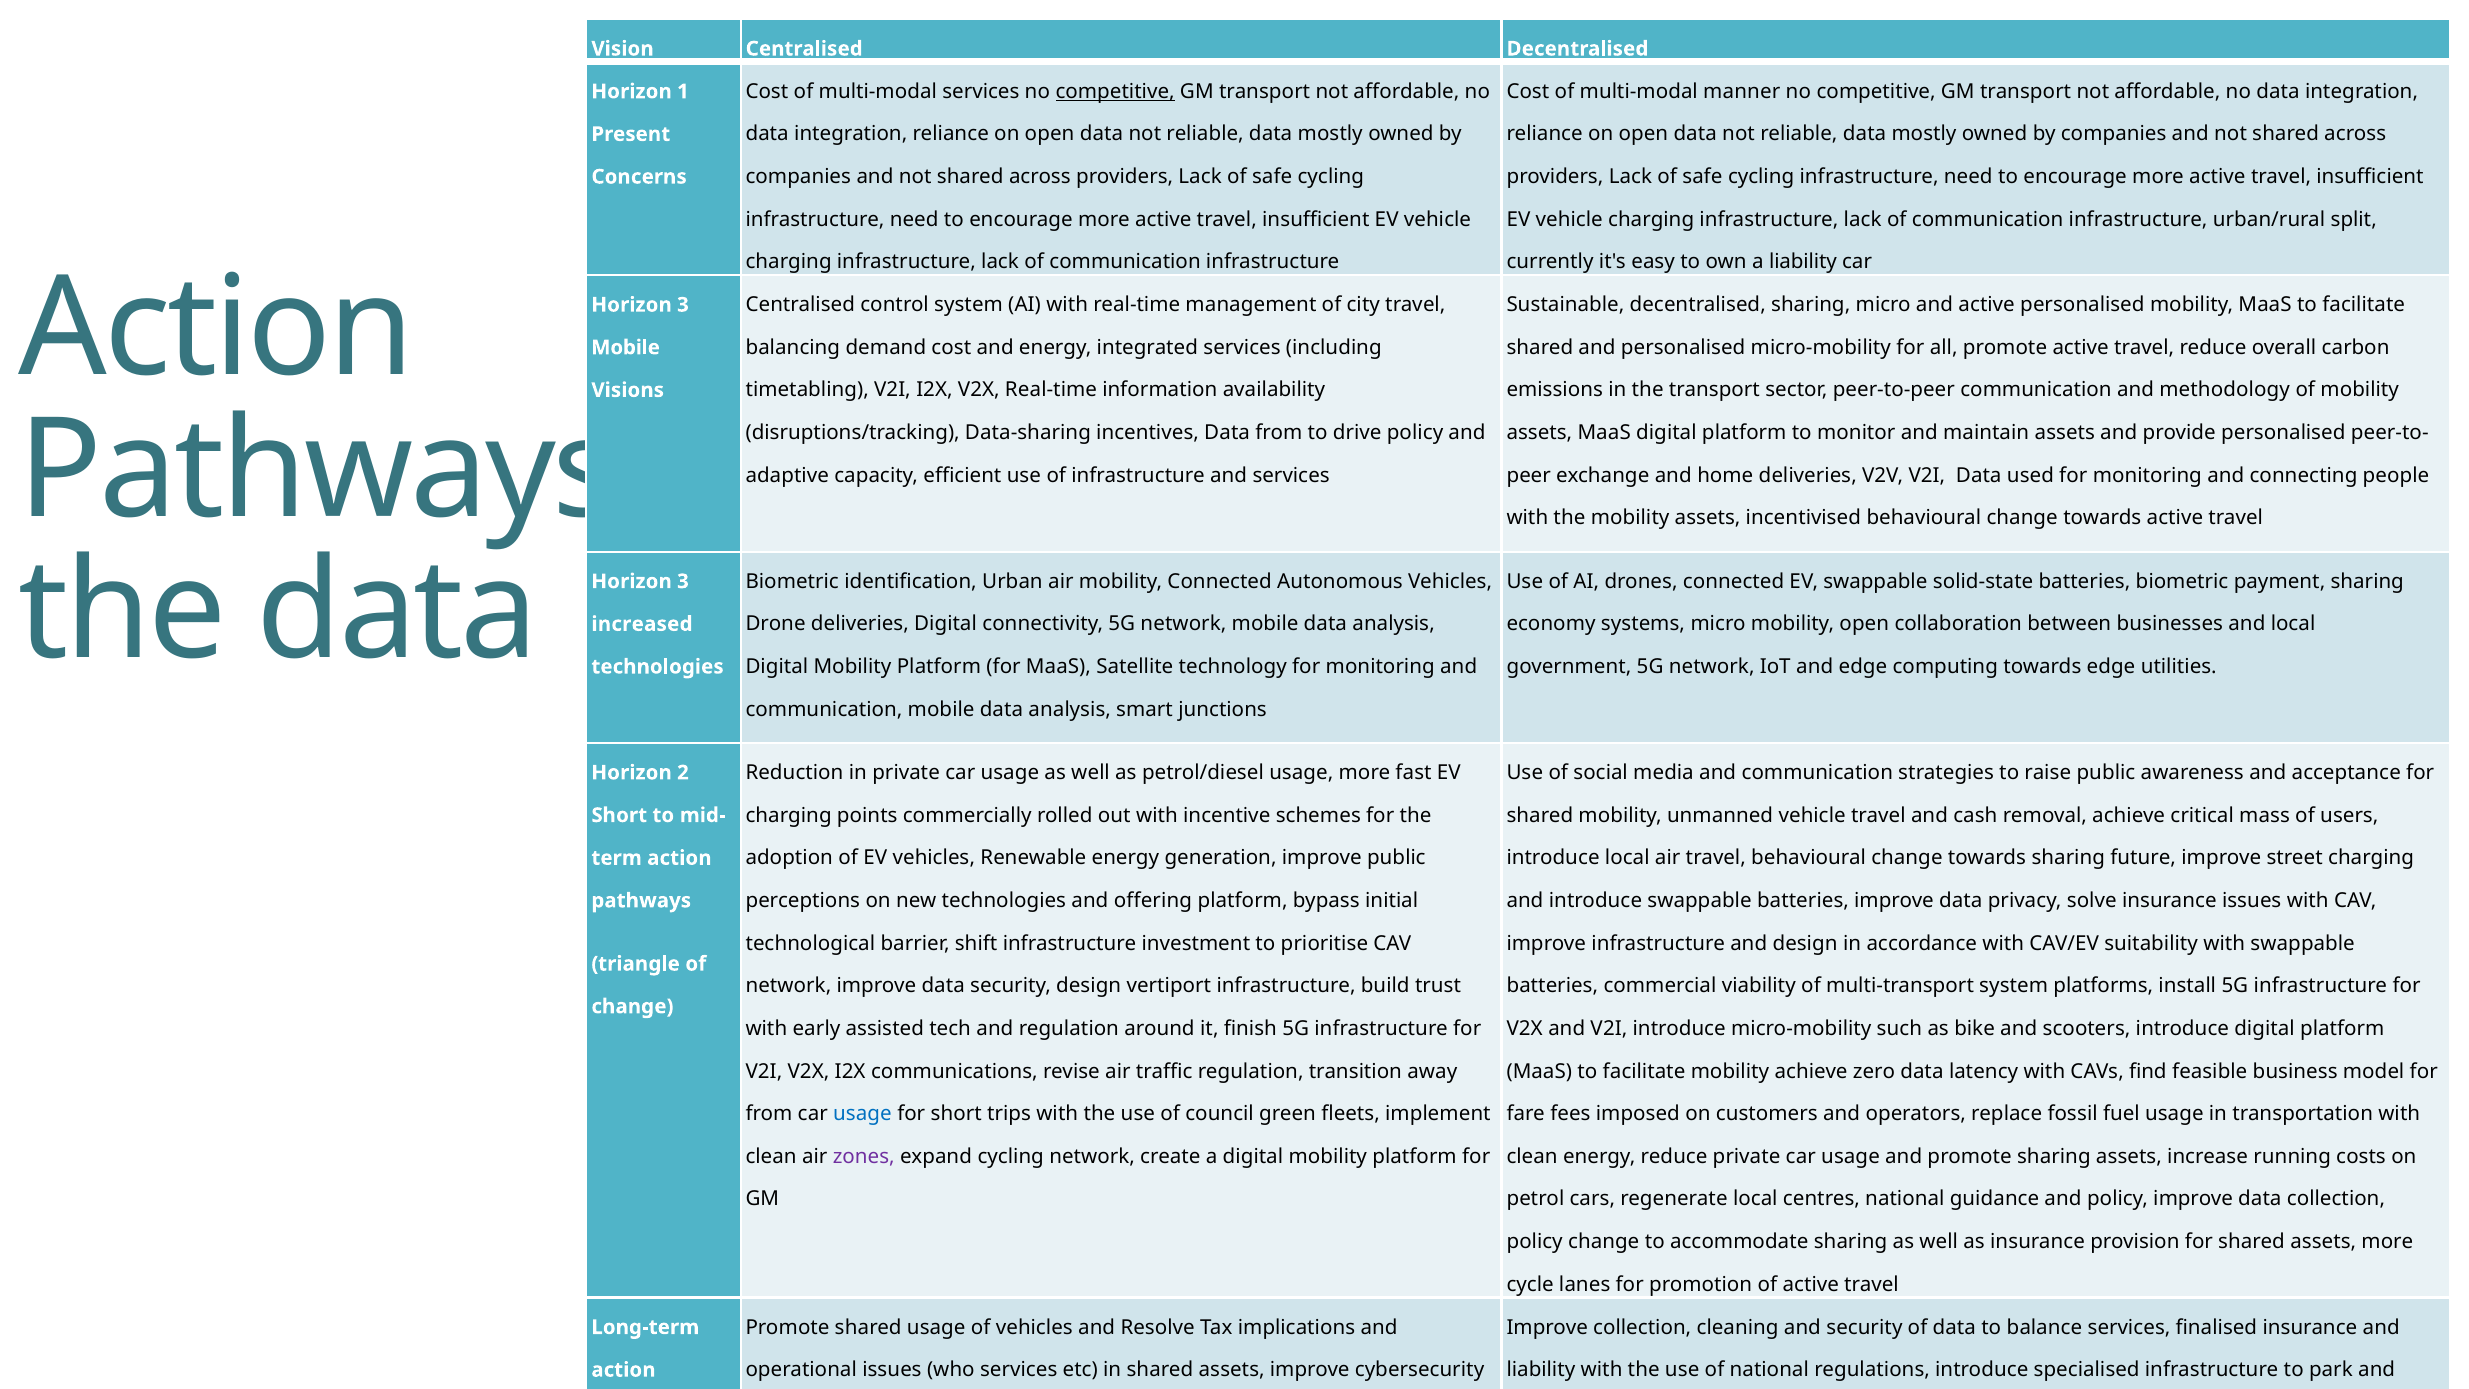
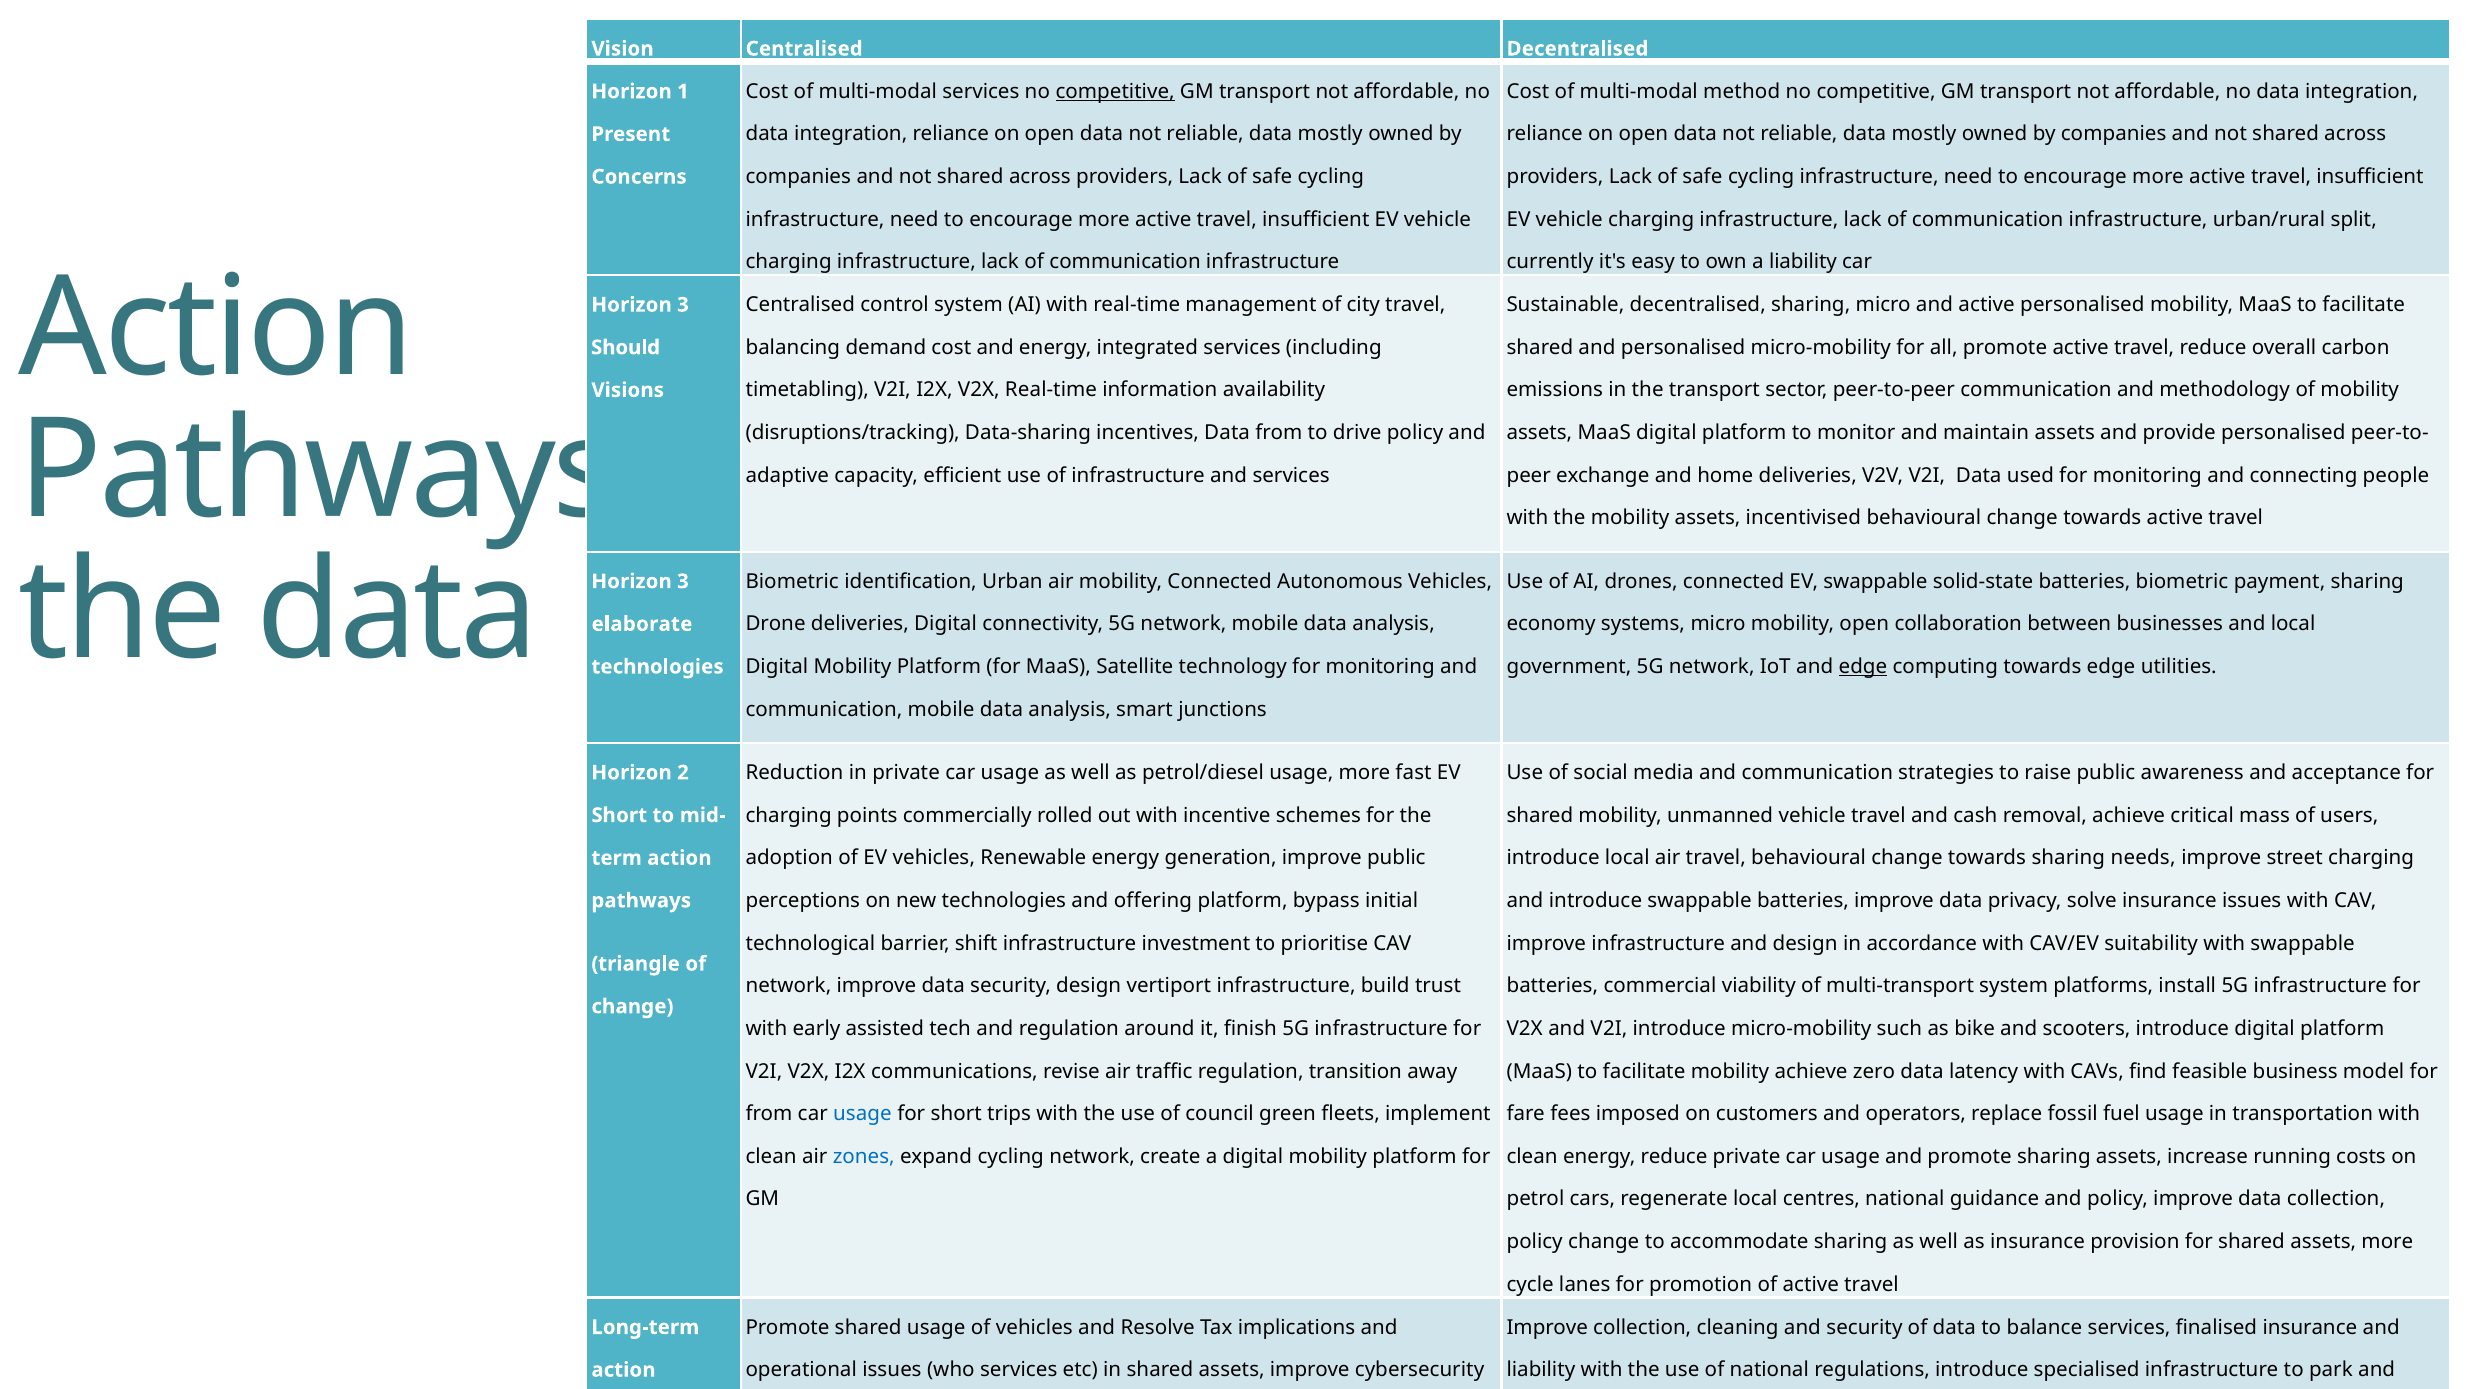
multi-modal manner: manner -> method (1742, 91)
Mobile: Mobile -> Should (626, 347)
increased: increased -> elaborate (642, 624)
edge underline: none -> present (1863, 667)
sharing future: future -> needs (2143, 858)
zones colour: purple -> blue (864, 1156)
